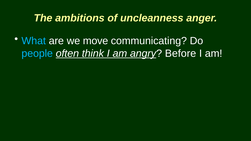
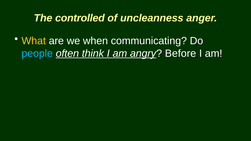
ambitions: ambitions -> controlled (80, 18)
What colour: light blue -> yellow (34, 41)
move: move -> when (95, 41)
